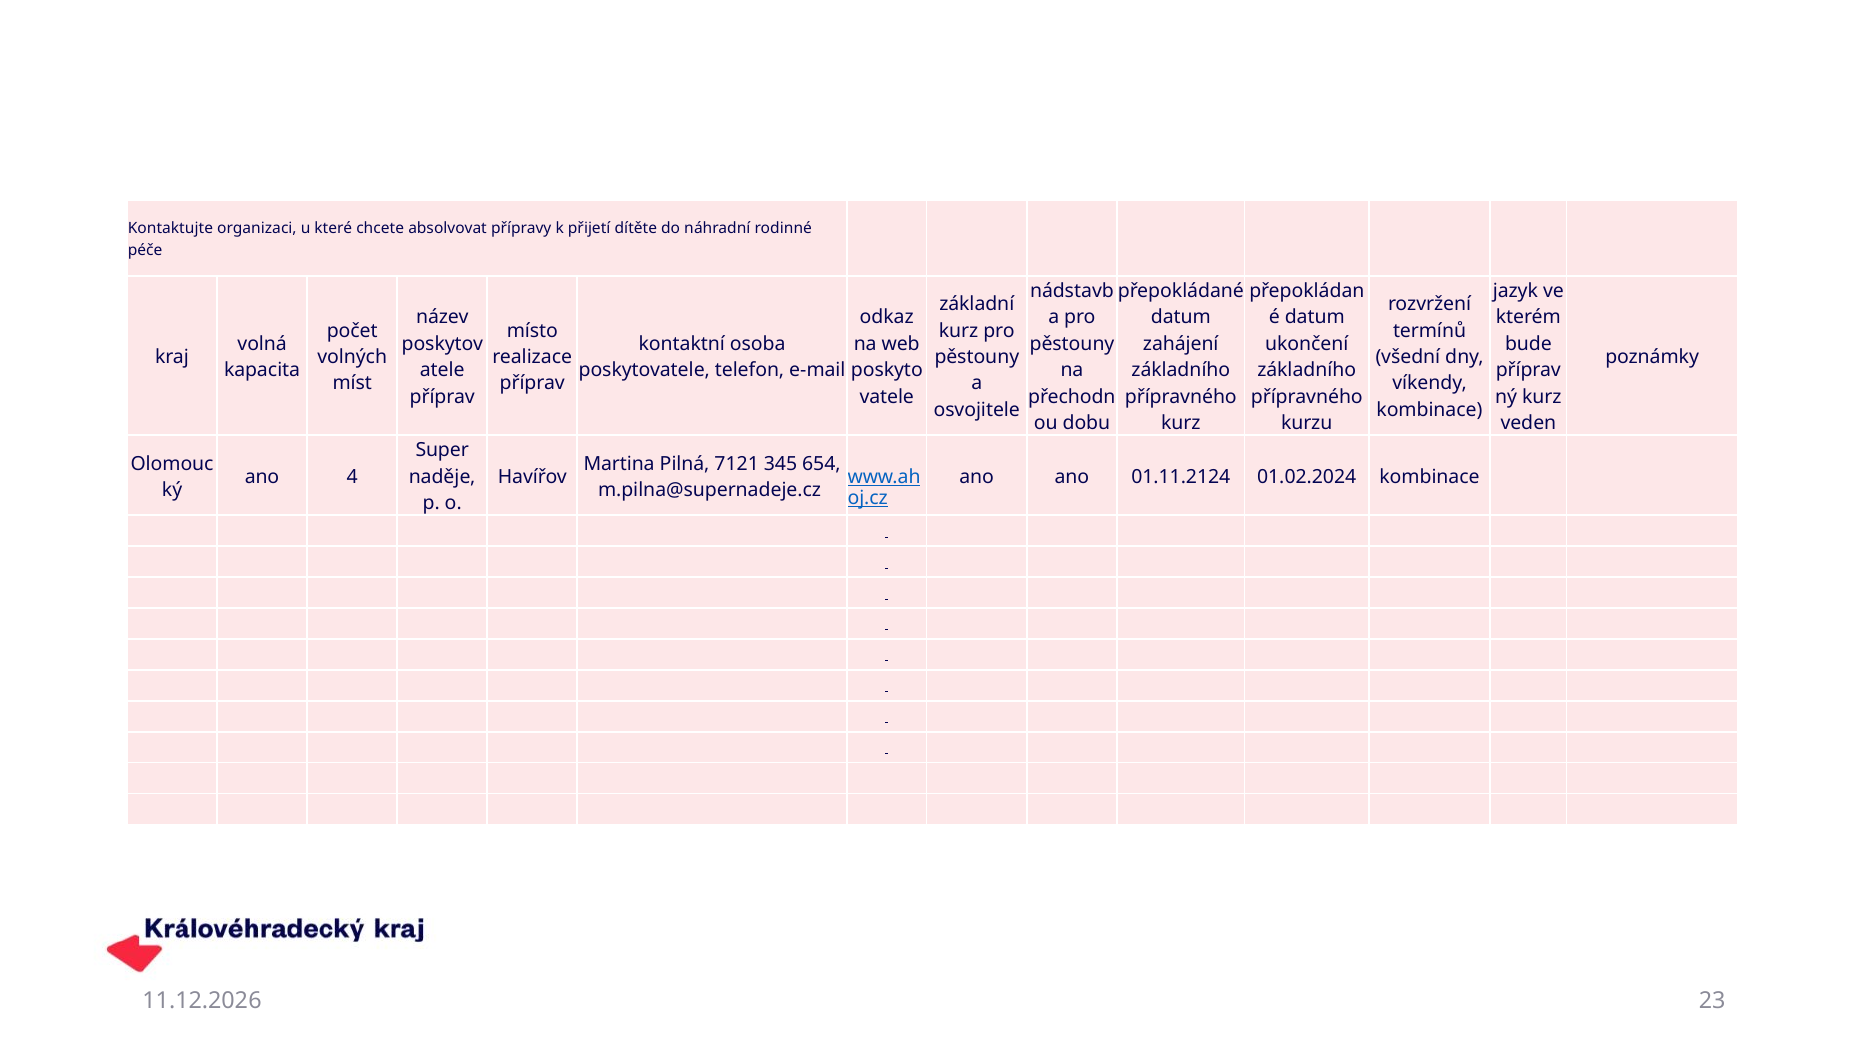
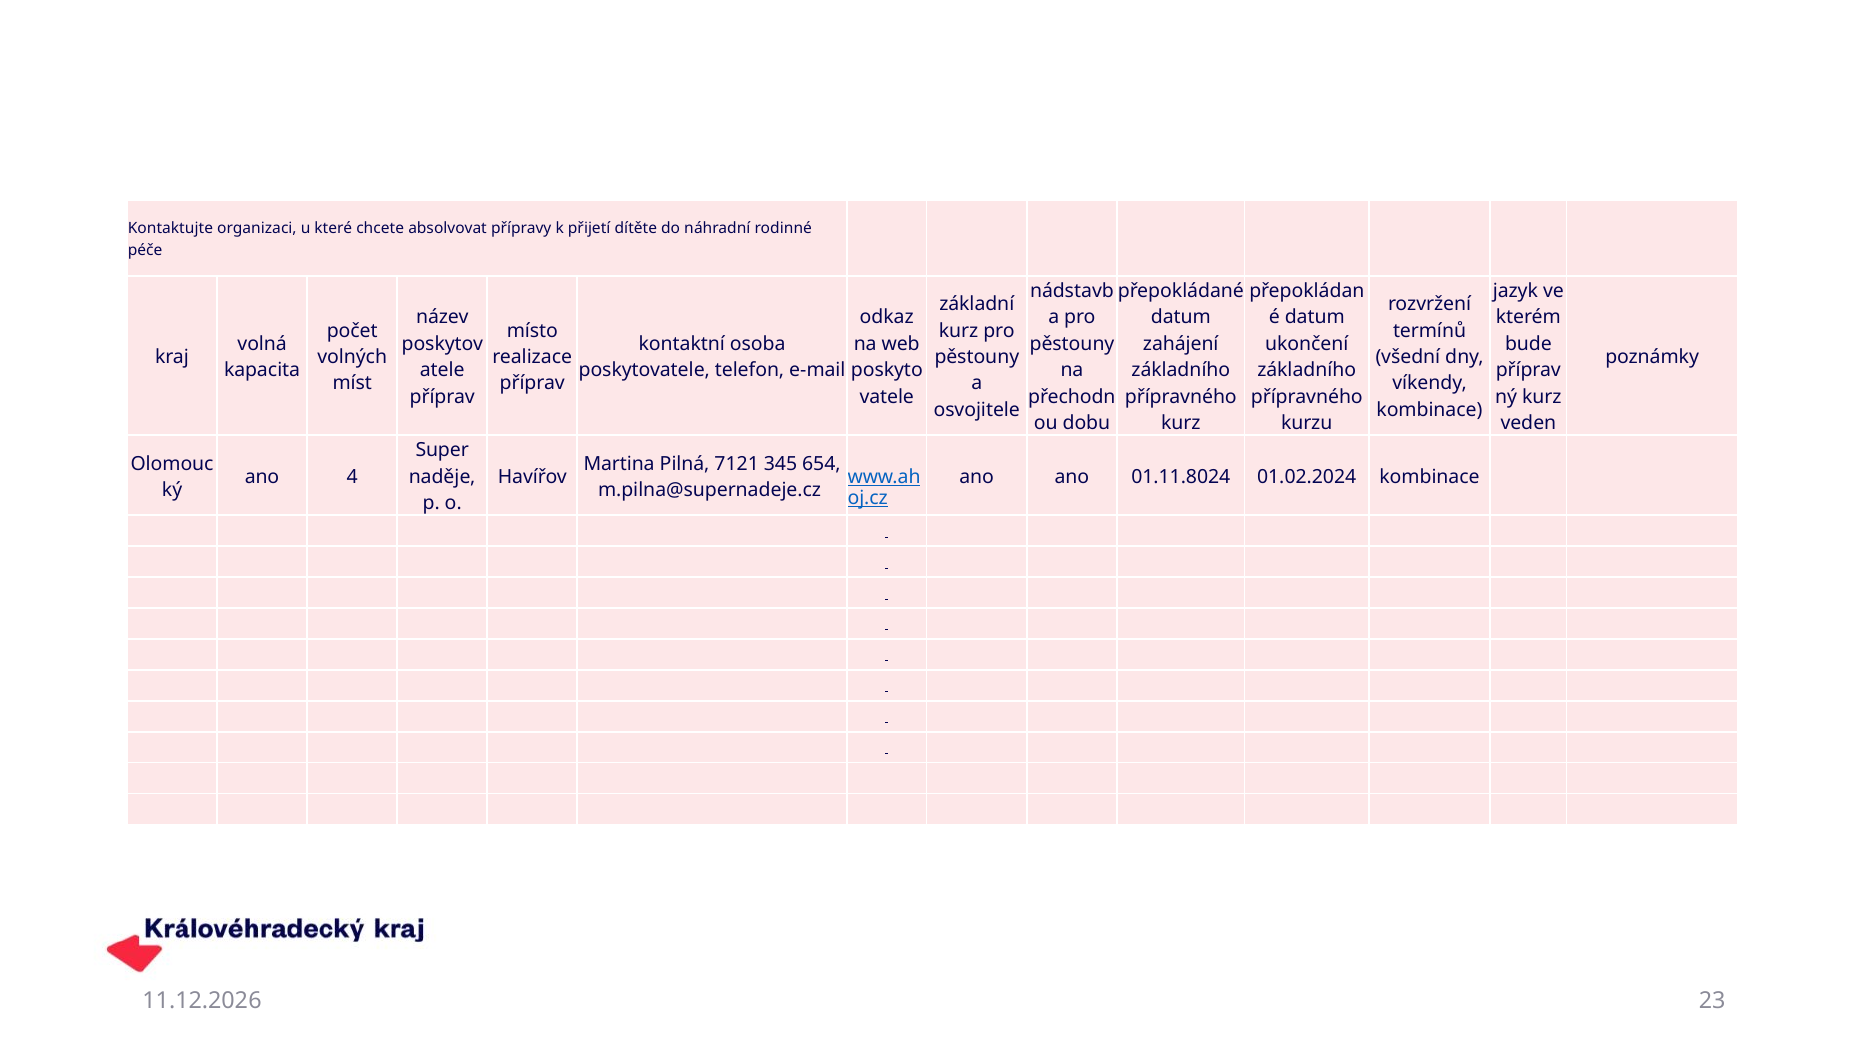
01.11.2124: 01.11.2124 -> 01.11.8024 (1181, 477)
